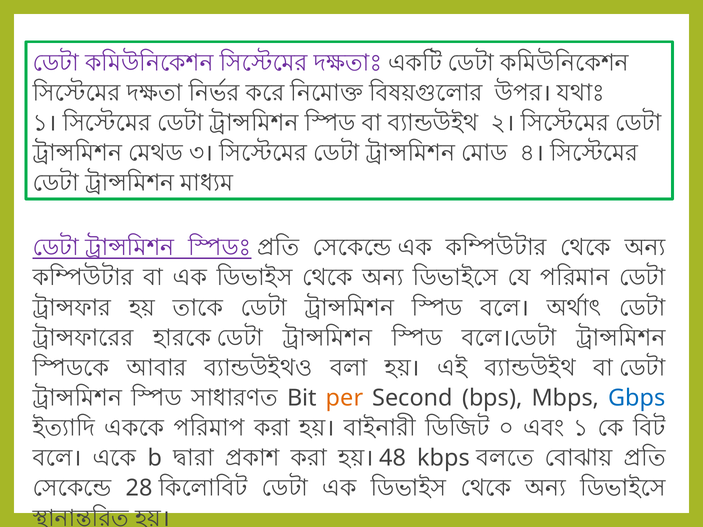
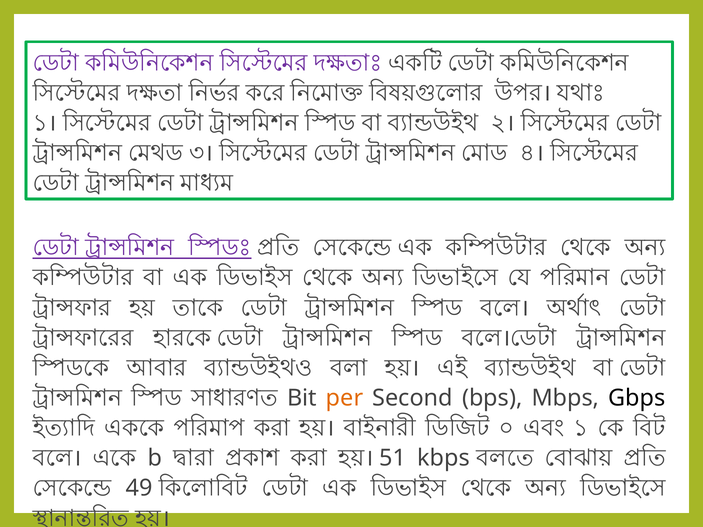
Gbps colour: blue -> black (637, 398)
48: 48 -> 51 (393, 458)
28: 28 -> 49 (139, 488)
